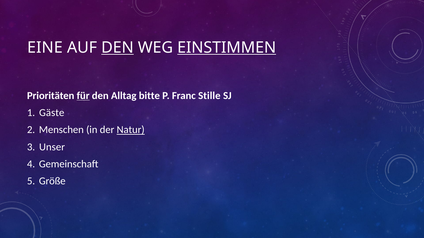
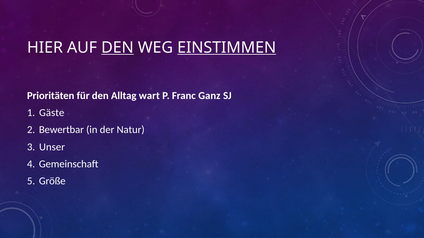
EINE: EINE -> HIER (45, 48)
für underline: present -> none (83, 96)
bitte: bitte -> wart (149, 96)
Stille: Stille -> Ganz (209, 96)
Menschen: Menschen -> Bewertbar (61, 130)
Natur underline: present -> none (131, 130)
